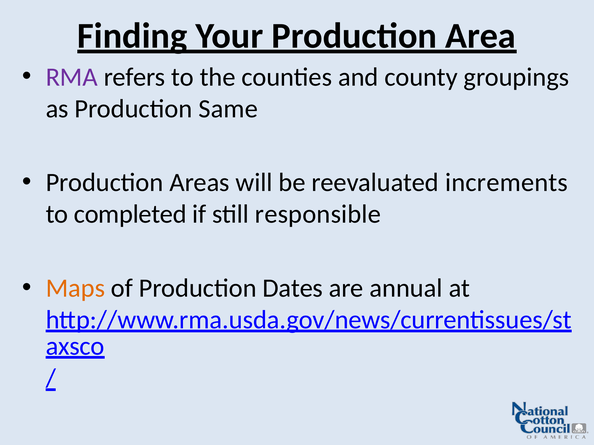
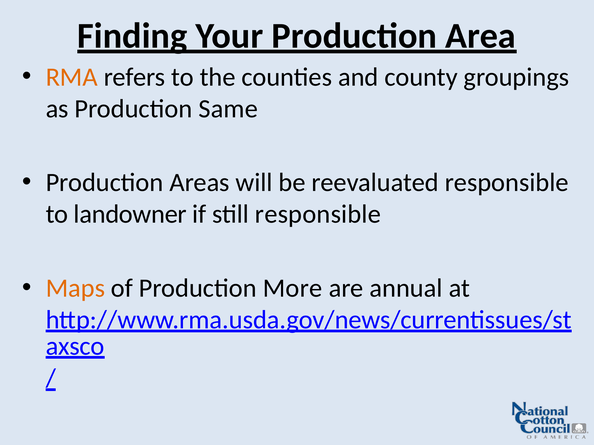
RMA colour: purple -> orange (72, 77)
reevaluated increments: increments -> responsible (507, 183)
completed: completed -> landowner (130, 214)
Dates: Dates -> More (293, 288)
